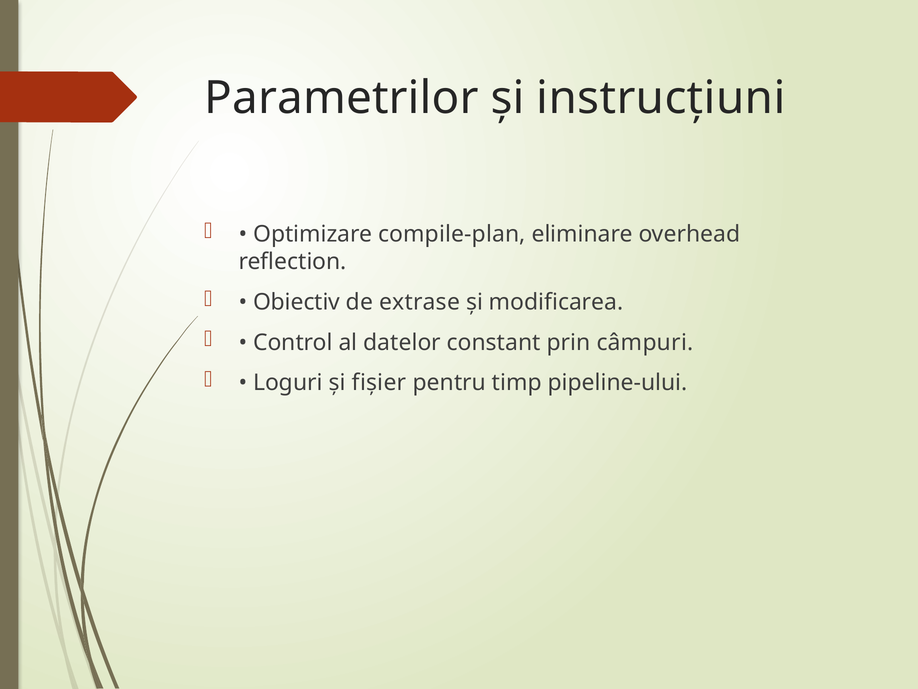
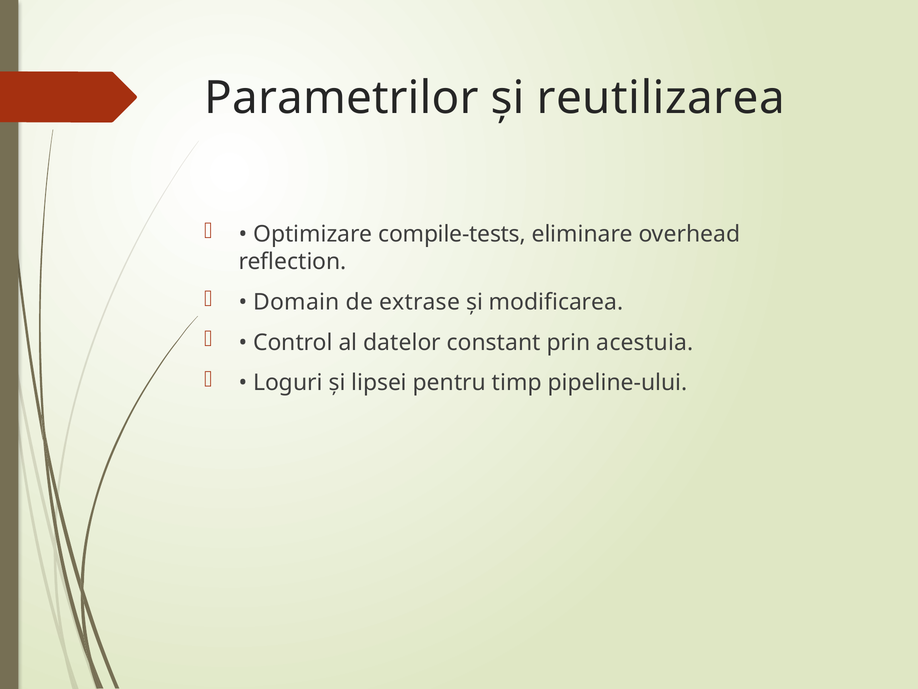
instrucțiuni: instrucțiuni -> reutilizarea (661, 98)
compile-plan: compile-plan -> compile-tests (452, 234)
Obiectiv: Obiectiv -> Domain (296, 302)
câmpuri: câmpuri -> acestuia (645, 342)
fișier: fișier -> lipsei (379, 383)
